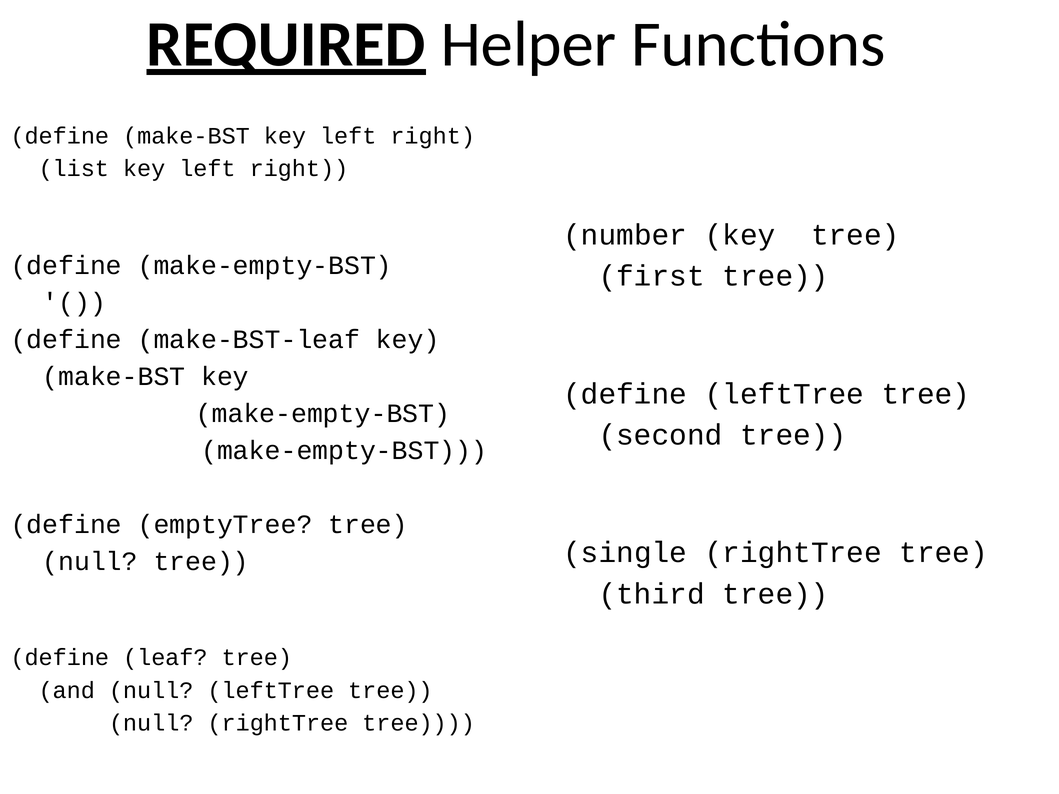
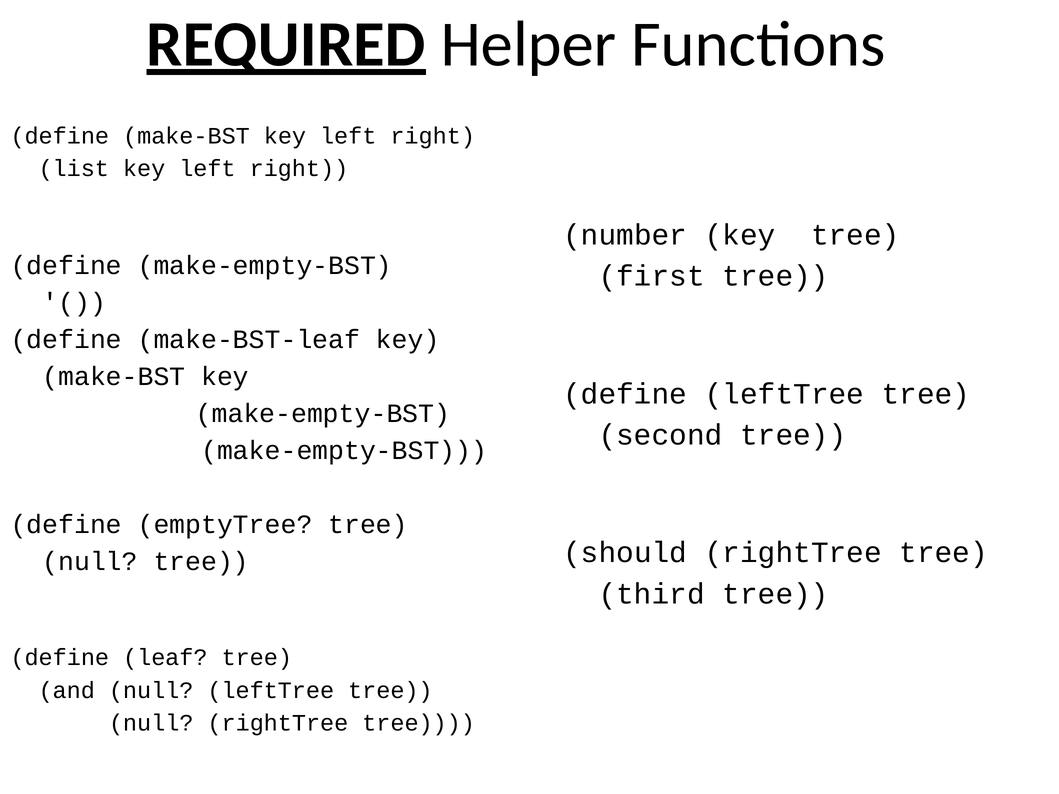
single: single -> should (625, 553)
